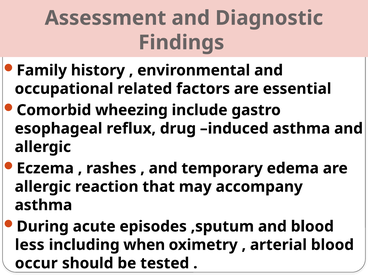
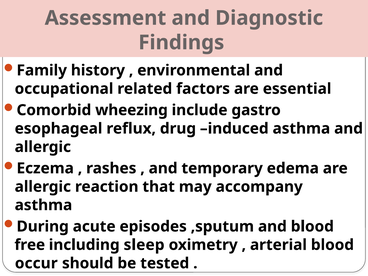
less: less -> free (30, 245)
when: when -> sleep (144, 245)
